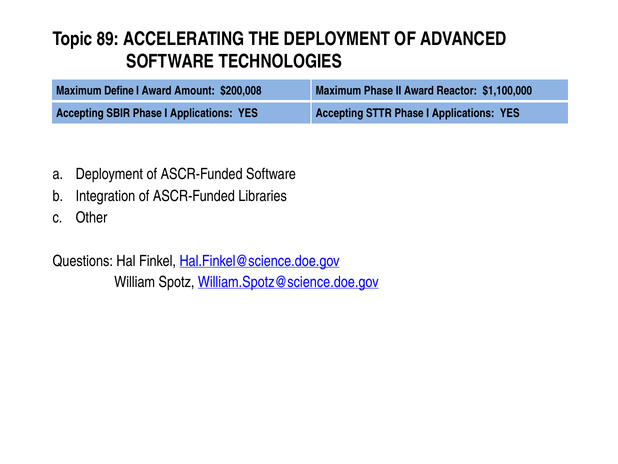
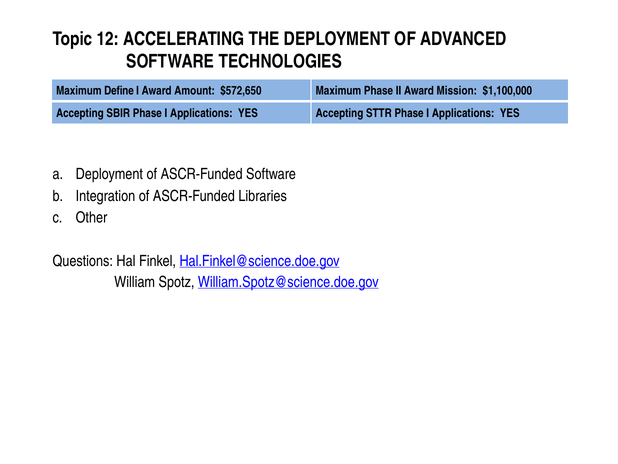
89: 89 -> 12 (108, 39)
$200,008: $200,008 -> $572,650 (241, 91)
Reactor: Reactor -> Mission (457, 91)
